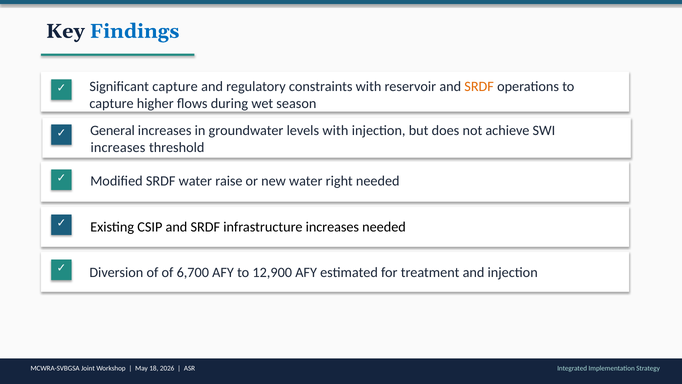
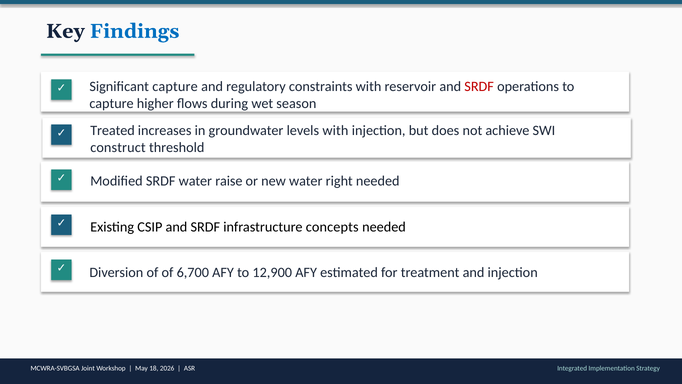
SRDF colour: orange -> red (479, 87)
General: General -> Treated (112, 130)
increases: increases -> construct (118, 147)
infrastructure increases: increases -> concepts (332, 227)
